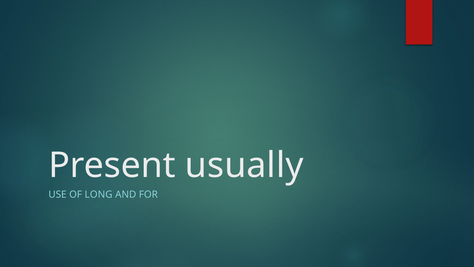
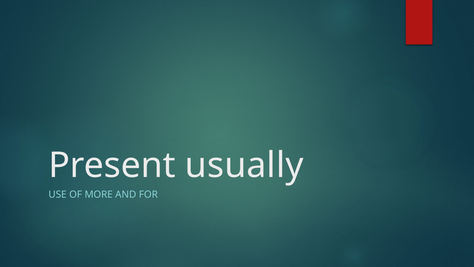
LONG: LONG -> MORE (99, 194)
